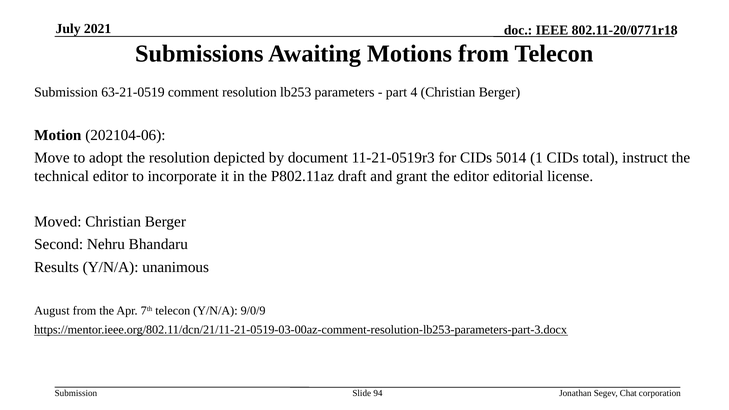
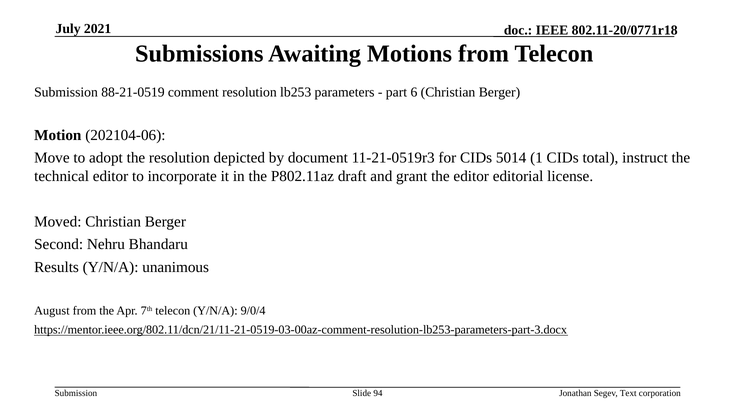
63-21-0519: 63-21-0519 -> 88-21-0519 (133, 92)
4: 4 -> 6 (414, 92)
9/0/9: 9/0/9 -> 9/0/4 (253, 311)
Chat: Chat -> Text (628, 393)
